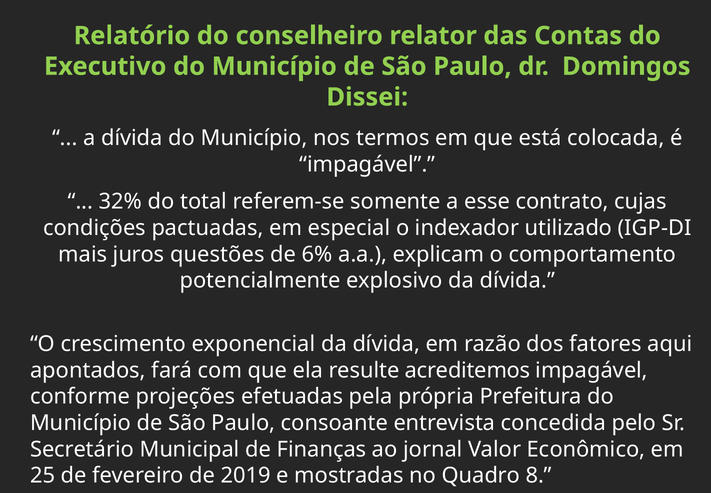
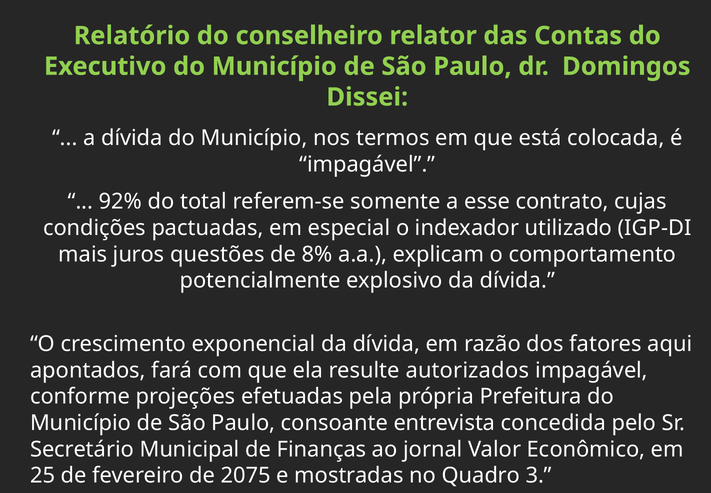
32%: 32% -> 92% (120, 201)
6%: 6% -> 8% (317, 254)
acreditemos: acreditemos -> autorizados (467, 370)
2019: 2019 -> 2075 (246, 475)
8: 8 -> 3 (539, 475)
